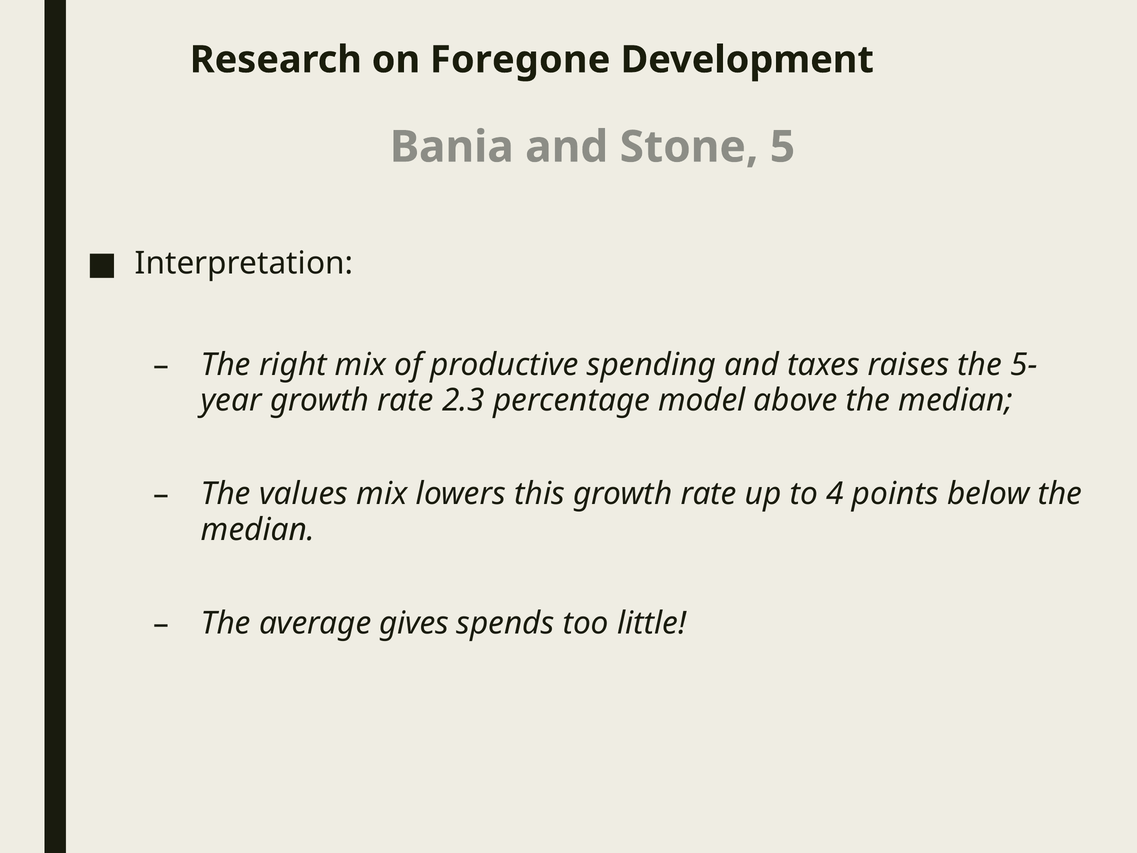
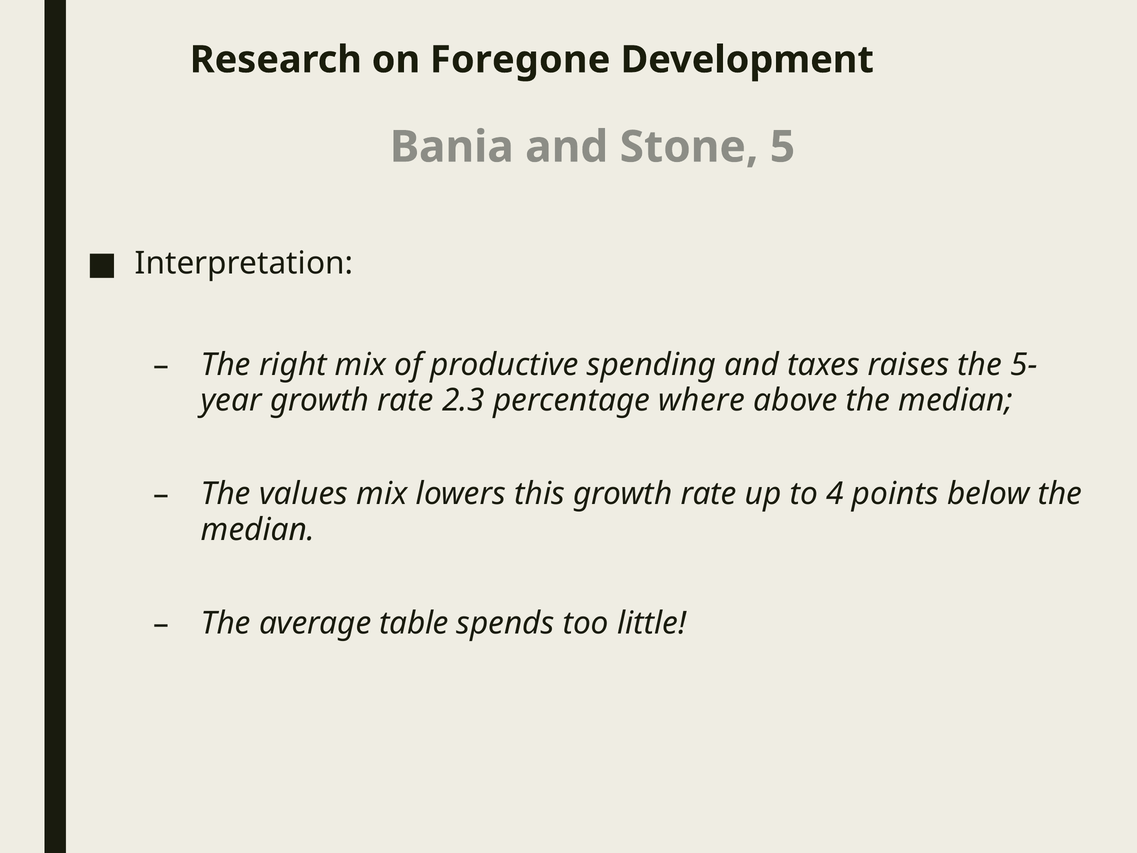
model: model -> where (702, 400)
gives: gives -> table (414, 623)
